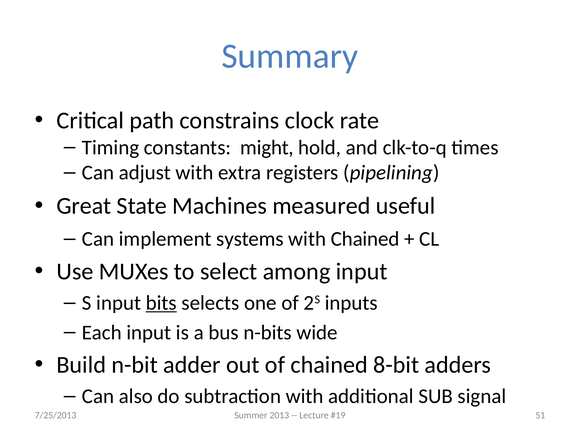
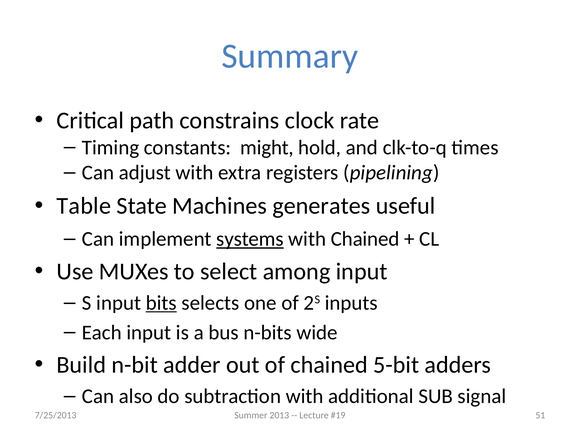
Great: Great -> Table (84, 206)
measured: measured -> generates (321, 206)
systems underline: none -> present (250, 239)
8-bit: 8-bit -> 5-bit (396, 365)
